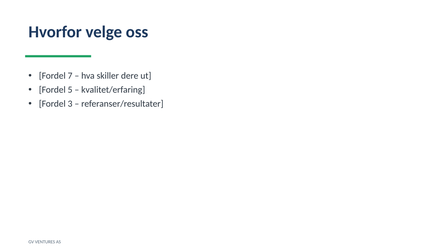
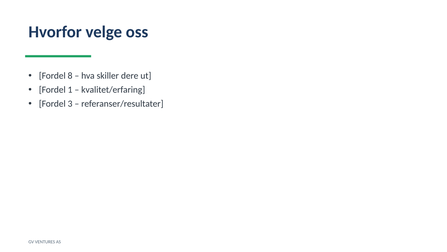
7: 7 -> 8 (70, 76)
5: 5 -> 1 (70, 90)
